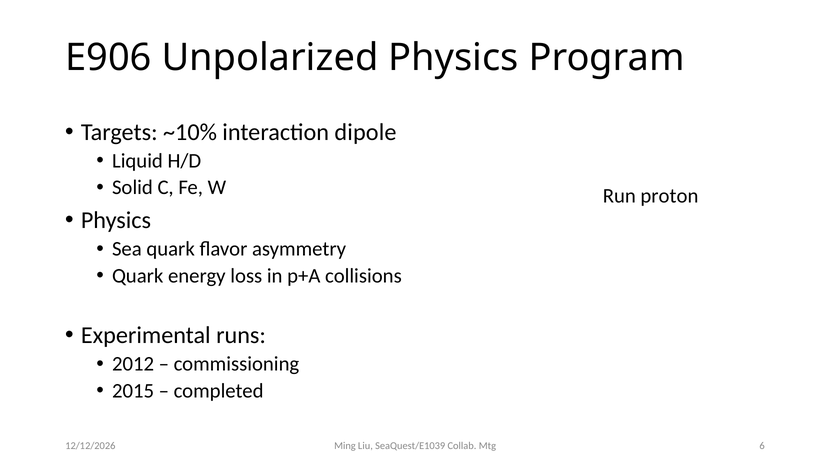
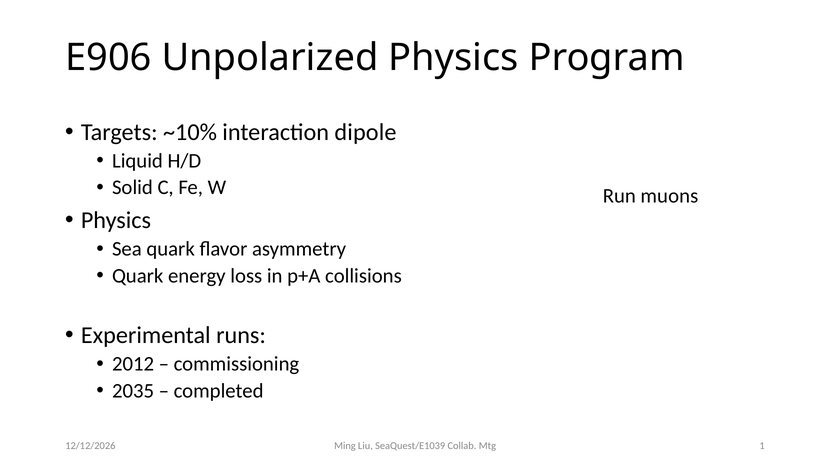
proton: proton -> muons (669, 196)
2015: 2015 -> 2035 (133, 391)
6: 6 -> 1 (762, 446)
